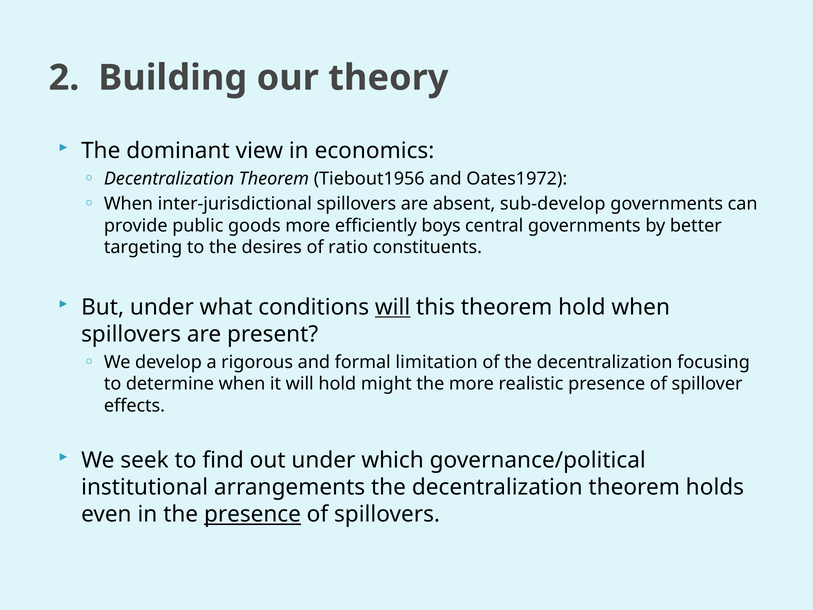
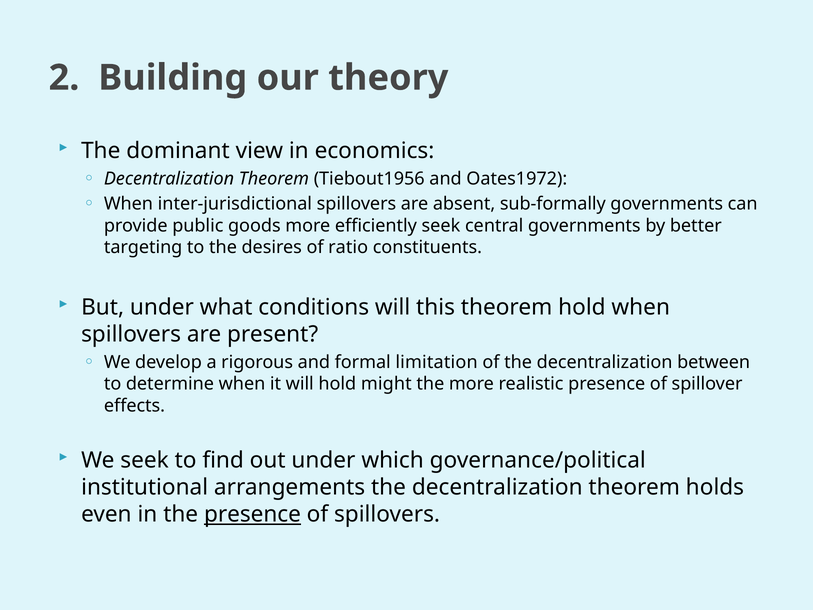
sub-develop: sub-develop -> sub-formally (553, 204)
efficiently boys: boys -> seek (441, 226)
will underline: present -> none (393, 307)
focusing: focusing -> between (714, 362)
